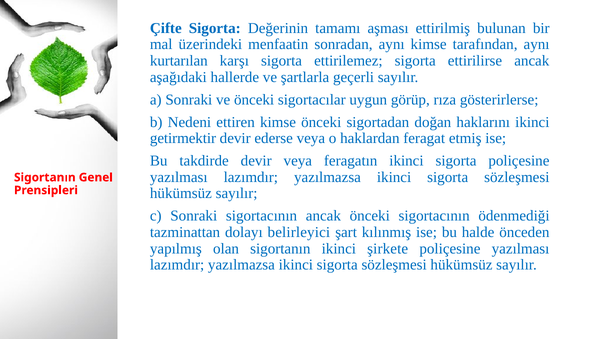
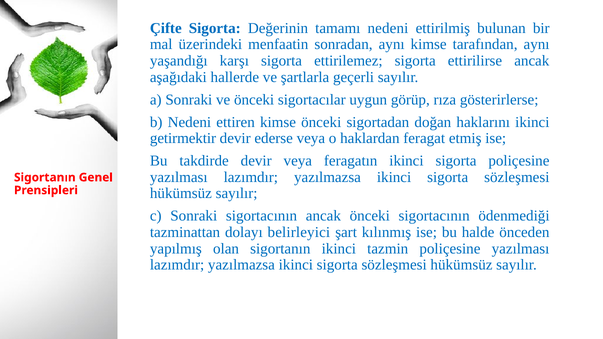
tamamı aşması: aşması -> nedeni (388, 28)
kurtarılan: kurtarılan -> yaşandığı (179, 61)
şirkete: şirkete -> tazmin (388, 249)
